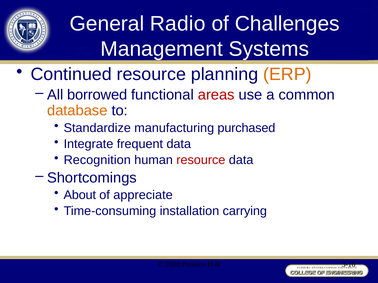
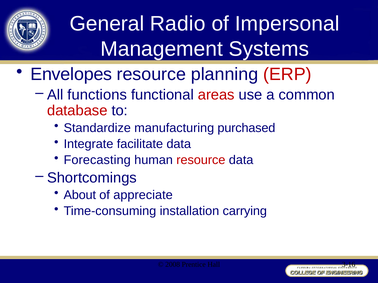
Challenges: Challenges -> Impersonal (287, 24)
Continued: Continued -> Envelopes (71, 74)
ERP colour: orange -> red (287, 74)
borrowed: borrowed -> functions (97, 95)
database colour: orange -> red (77, 111)
frequent: frequent -> facilitate (140, 144)
Recognition: Recognition -> Forecasting (97, 160)
